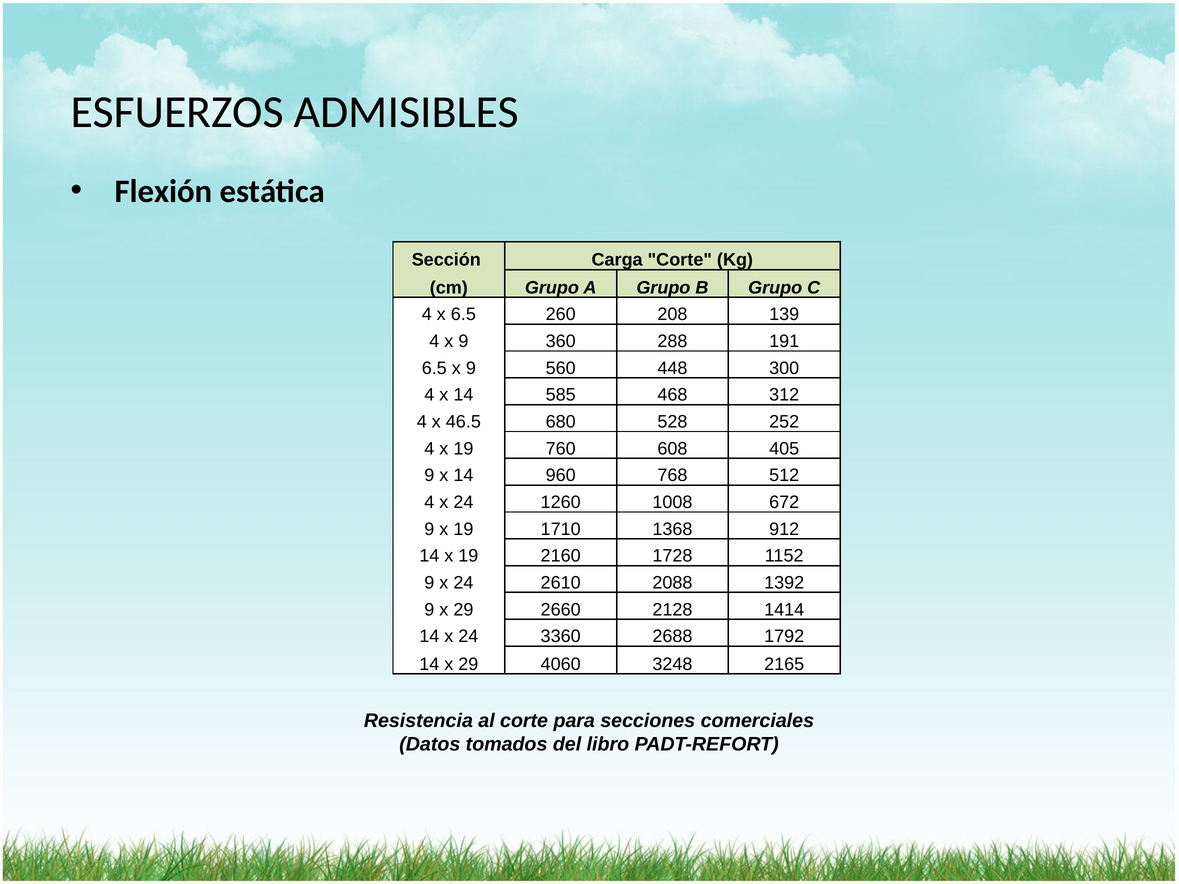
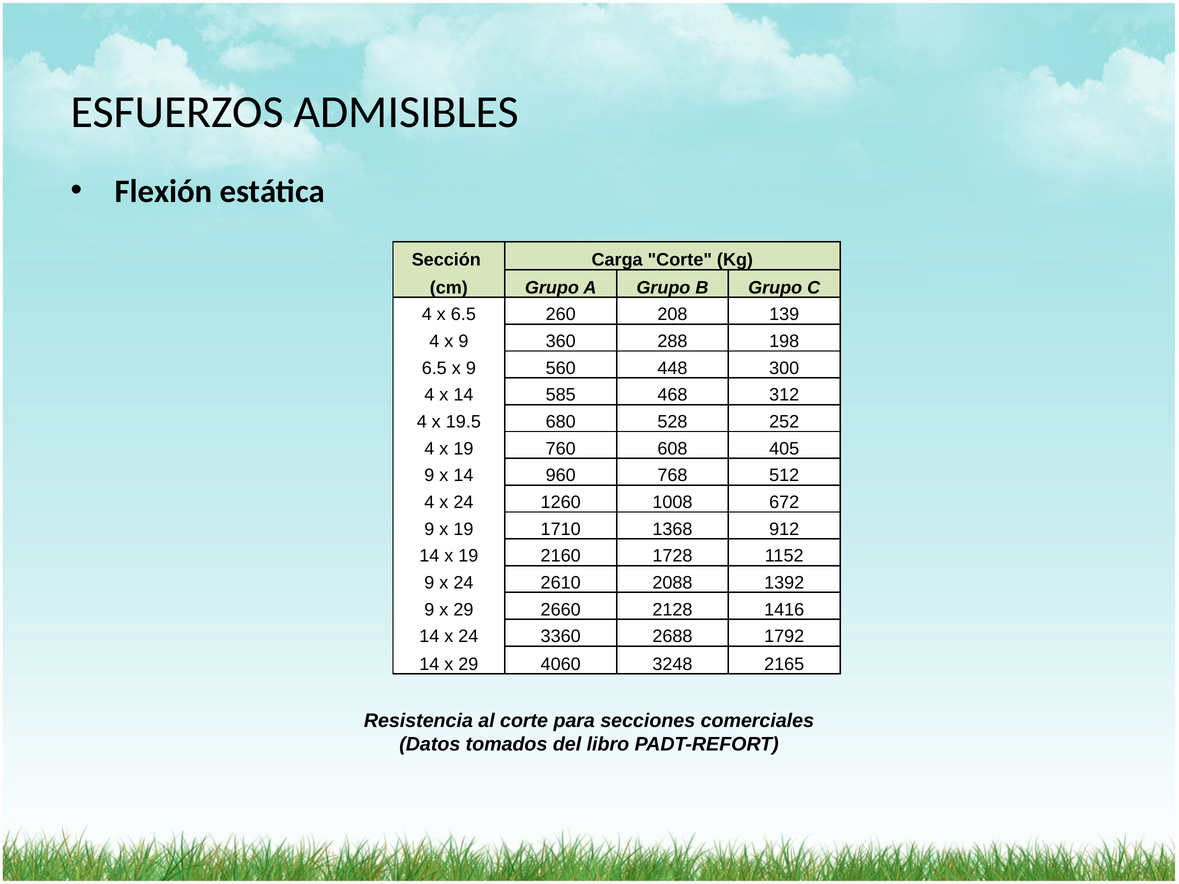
191: 191 -> 198 (784, 341)
46.5: 46.5 -> 19.5 (463, 422)
1414: 1414 -> 1416 (784, 610)
